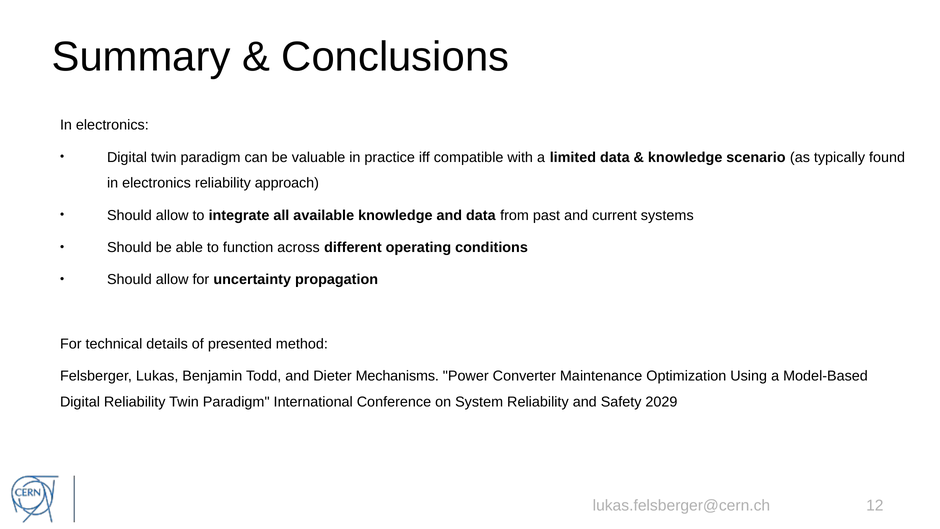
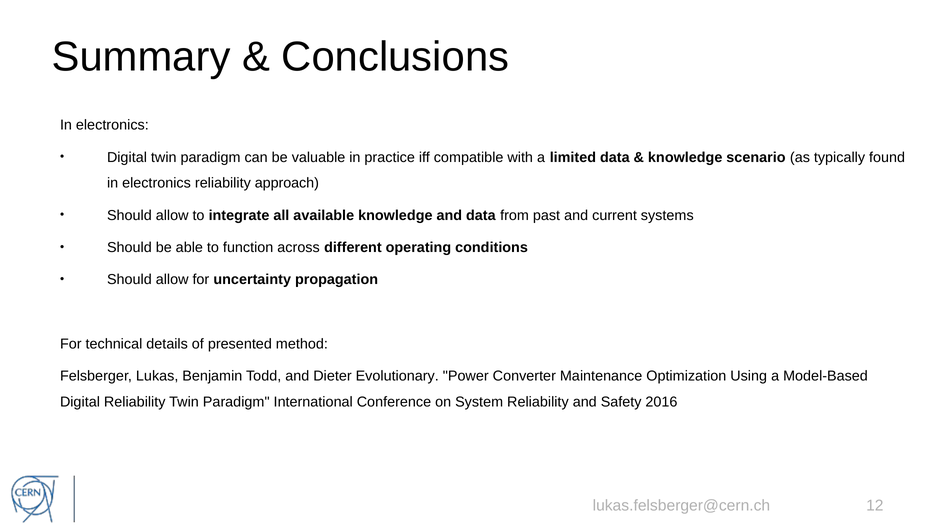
Mechanisms: Mechanisms -> Evolutionary (397, 376)
2029: 2029 -> 2016 (661, 402)
